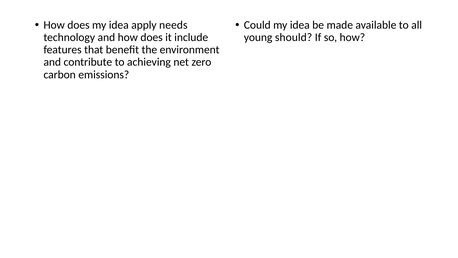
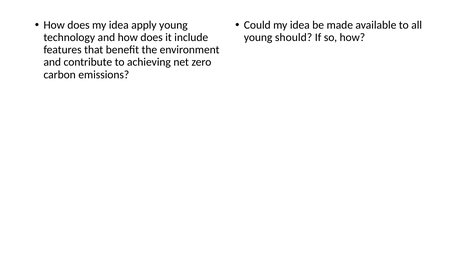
apply needs: needs -> young (173, 25)
